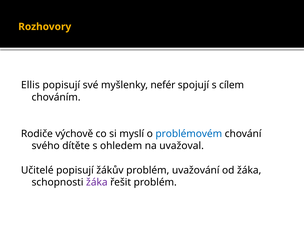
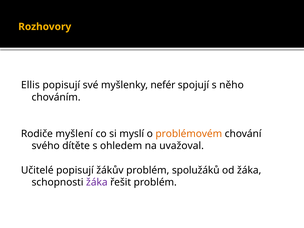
cílem: cílem -> něho (231, 85)
výchově: výchově -> myšlení (74, 134)
problémovém colour: blue -> orange (189, 134)
uvažování: uvažování -> spolužáků (196, 170)
